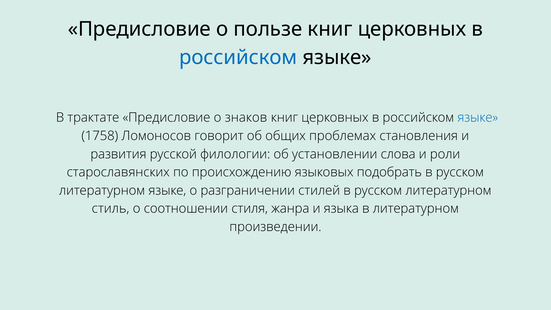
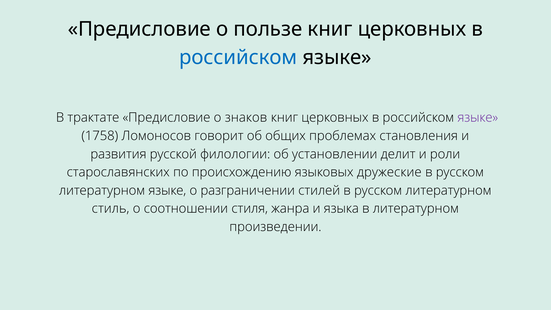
языке colour: blue -> purple (478, 118)
слова: слова -> делит (398, 154)
подобрать: подобрать -> дружеские (389, 172)
